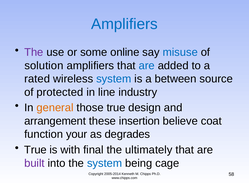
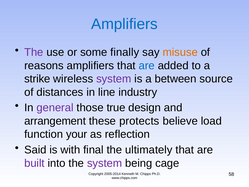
online: online -> finally (125, 52)
misuse colour: blue -> orange (180, 52)
solution: solution -> reasons (44, 66)
rated: rated -> strike (37, 79)
system colour: blue -> purple (114, 79)
protected: protected -> distances (60, 92)
general colour: orange -> purple (55, 108)
insertion: insertion -> protects (139, 121)
coat: coat -> load (211, 121)
degrades: degrades -> reflection (127, 134)
True: True -> Said (35, 150)
system colour: blue -> purple (105, 163)
